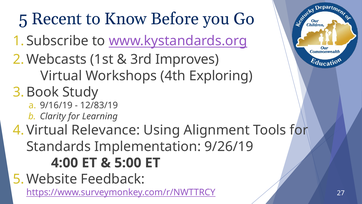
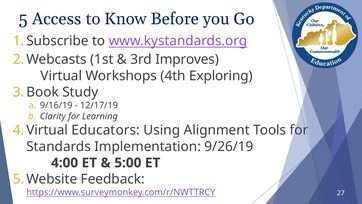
Recent: Recent -> Access (57, 19)
12/83/19: 12/83/19 -> 12/17/19 (99, 105)
Relevance: Relevance -> Educators (106, 130)
